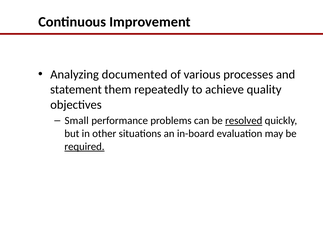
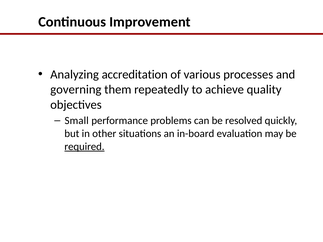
documented: documented -> accreditation (135, 75)
statement: statement -> governing (76, 90)
resolved underline: present -> none (244, 121)
